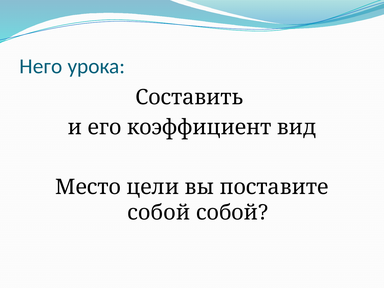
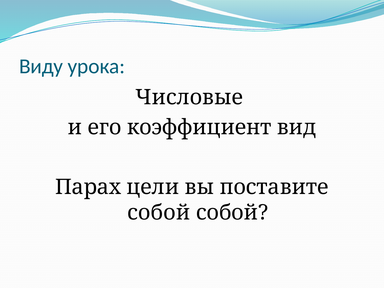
Него: Него -> Виду (41, 66)
Составить: Составить -> Числовые (189, 97)
Место: Место -> Парах (88, 187)
